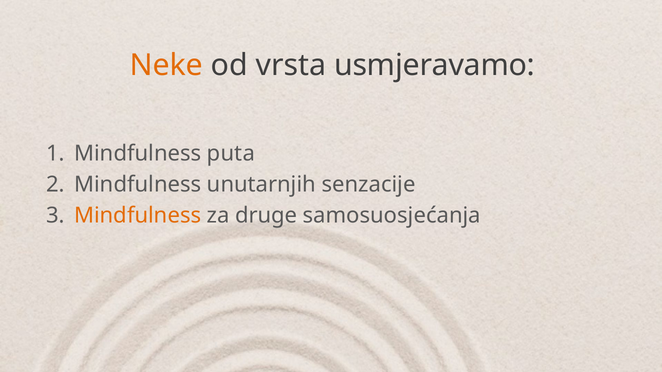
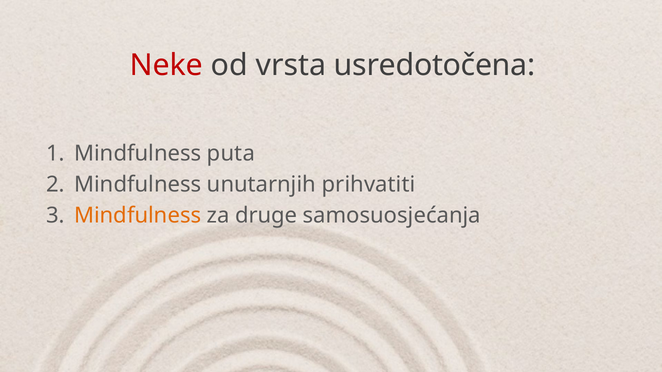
Neke colour: orange -> red (166, 65)
usmjeravamo: usmjeravamo -> usredotočena (435, 65)
senzacije: senzacije -> prihvatiti (369, 185)
